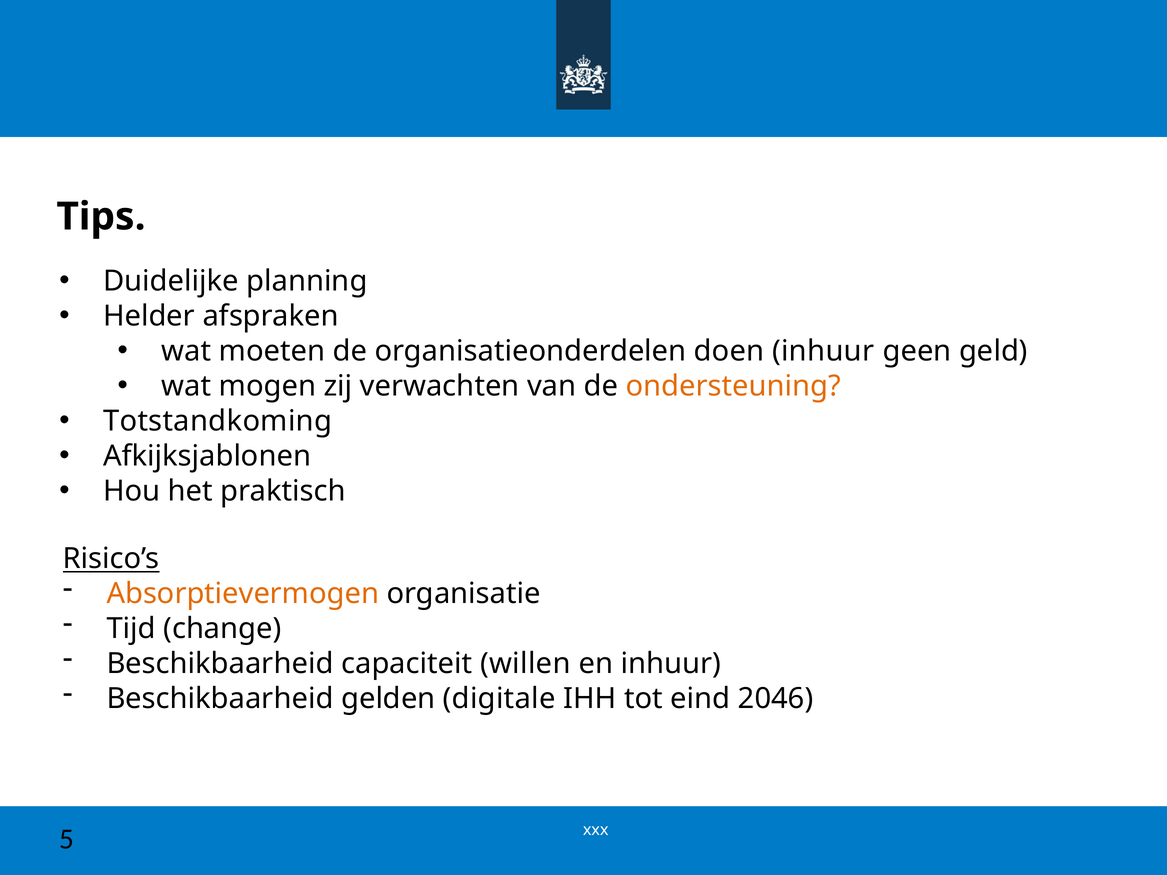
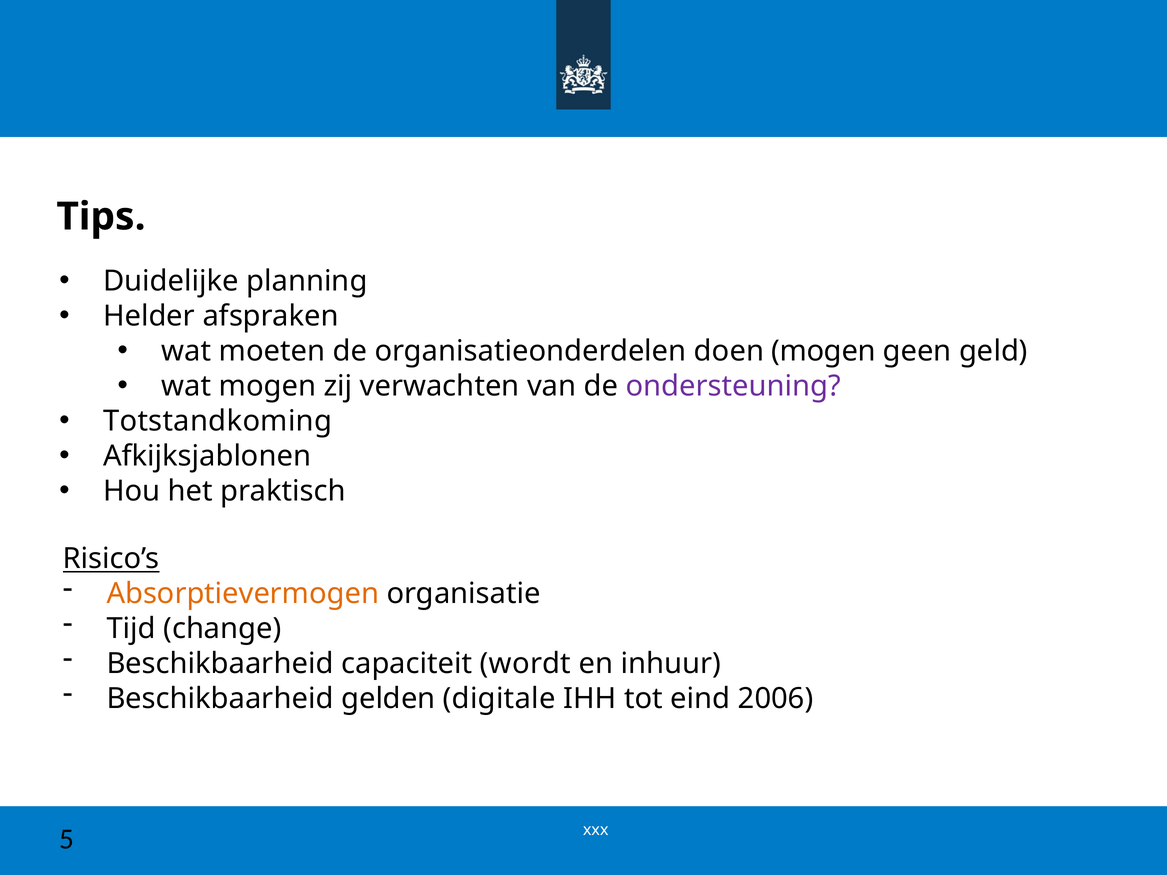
doen inhuur: inhuur -> mogen (823, 351)
ondersteuning colour: orange -> purple (733, 386)
willen: willen -> wordt (525, 664)
2046: 2046 -> 2006 (776, 699)
